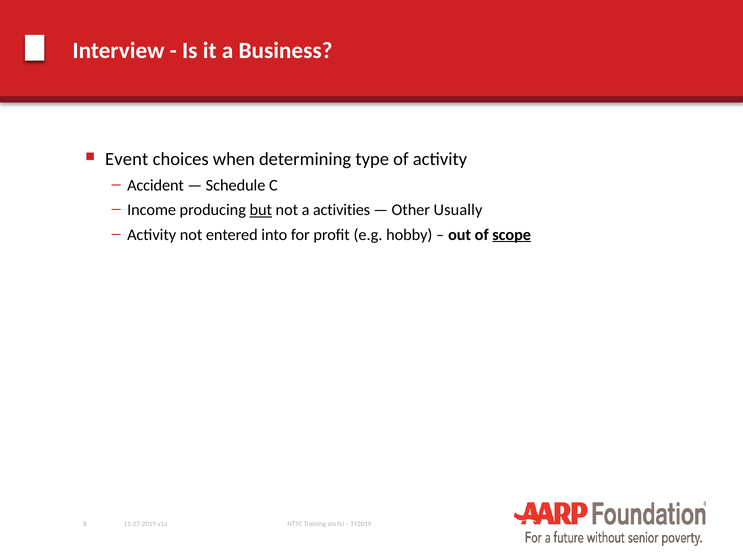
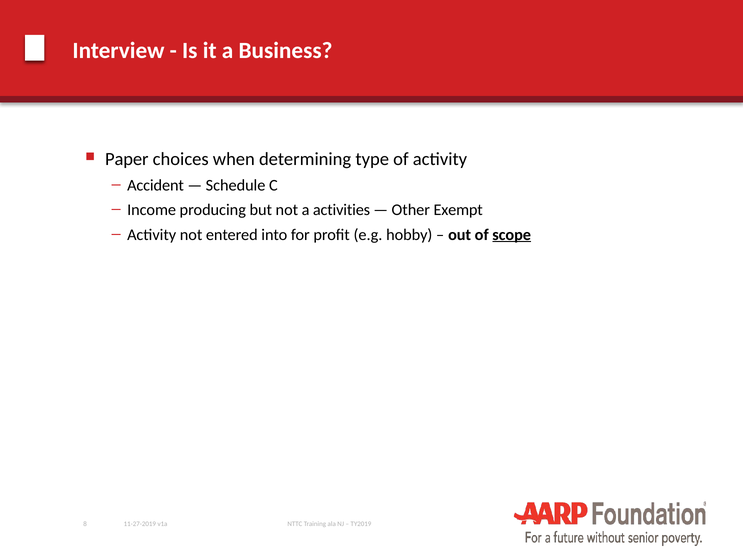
Event: Event -> Paper (127, 159)
but underline: present -> none (261, 210)
Usually: Usually -> Exempt (458, 210)
